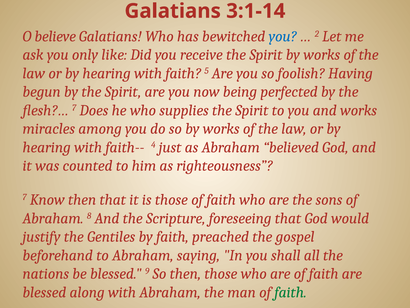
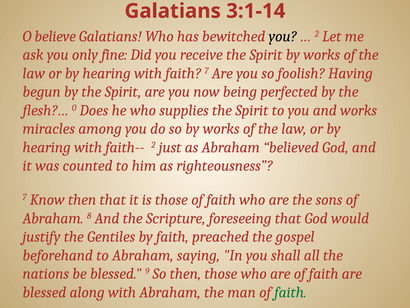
you colour: blue -> black (283, 36)
like: like -> fine (114, 55)
faith 5: 5 -> 7 (207, 71)
flesh?… 7: 7 -> 0 (74, 108)
faith-- 4: 4 -> 2 (153, 144)
